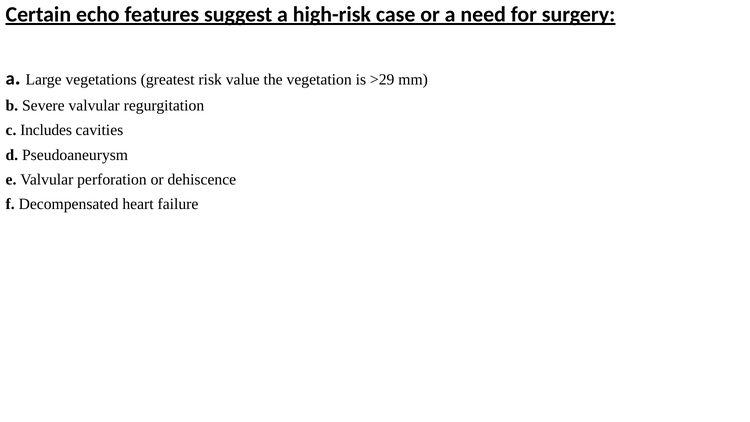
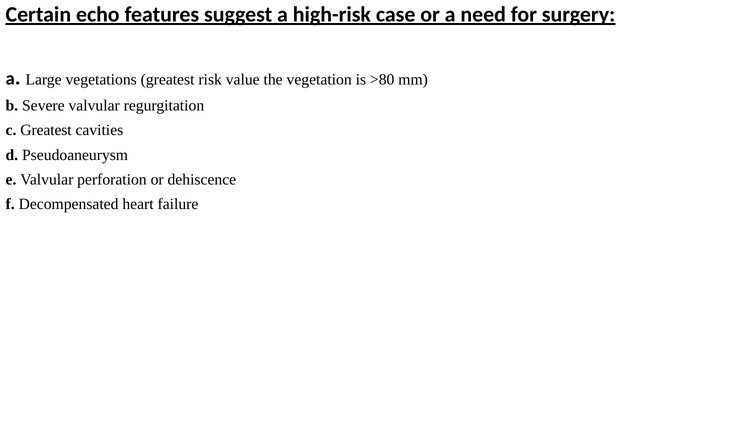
>29: >29 -> >80 (382, 79)
c Includes: Includes -> Greatest (46, 130)
